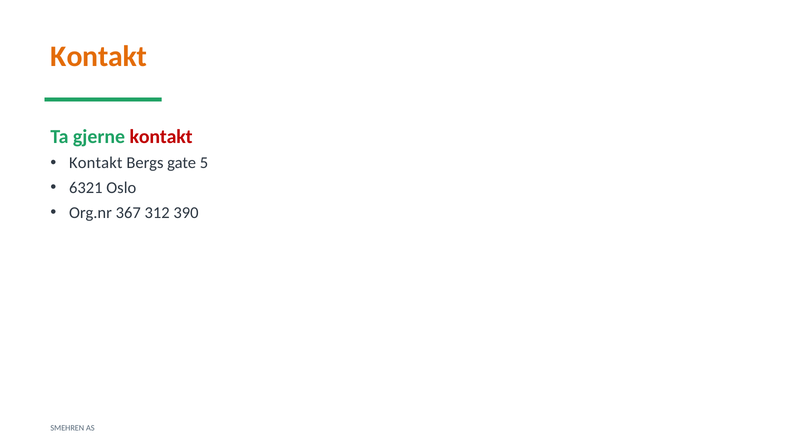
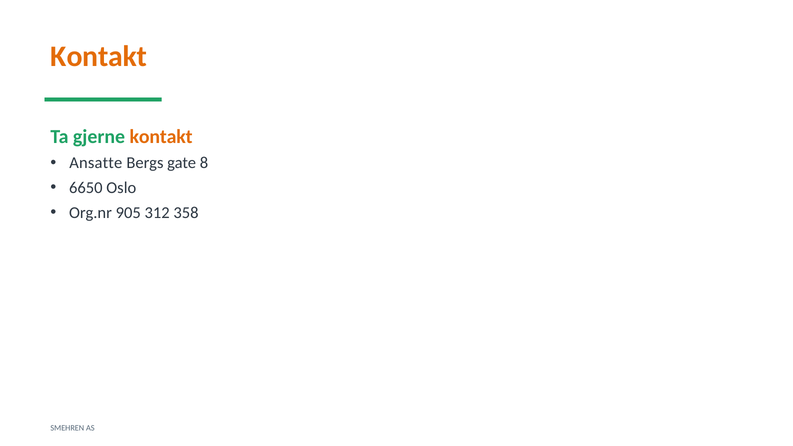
kontakt colour: red -> orange (161, 137)
Kontakt: Kontakt -> Ansatte (96, 163)
5: 5 -> 8 (204, 163)
6321: 6321 -> 6650 (86, 188)
367: 367 -> 905 (128, 213)
390: 390 -> 358 (186, 213)
